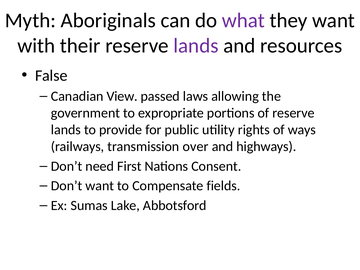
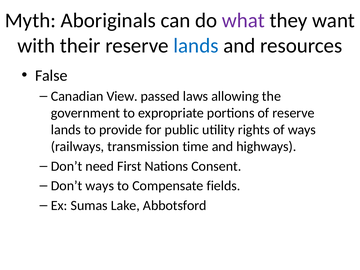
lands colour: purple -> blue (196, 46)
over: over -> time (196, 147)
Don’t want: want -> ways (100, 186)
